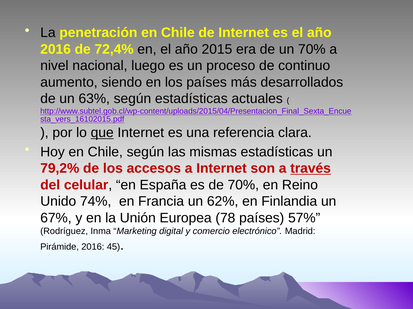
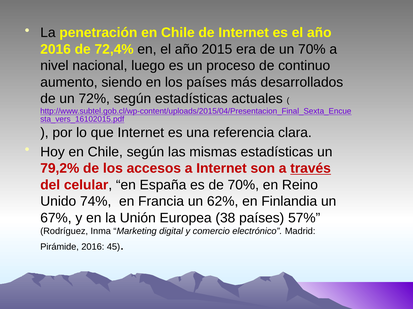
63%: 63% -> 72% (94, 99)
que underline: present -> none (102, 133)
78: 78 -> 38 (225, 218)
